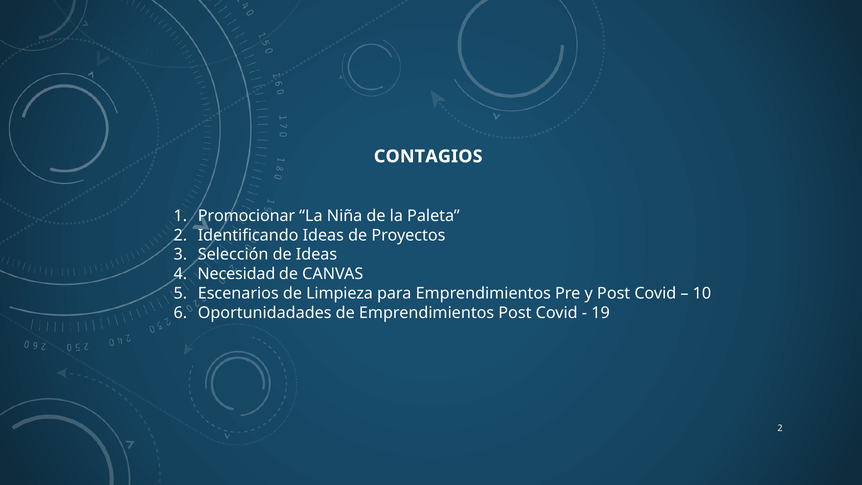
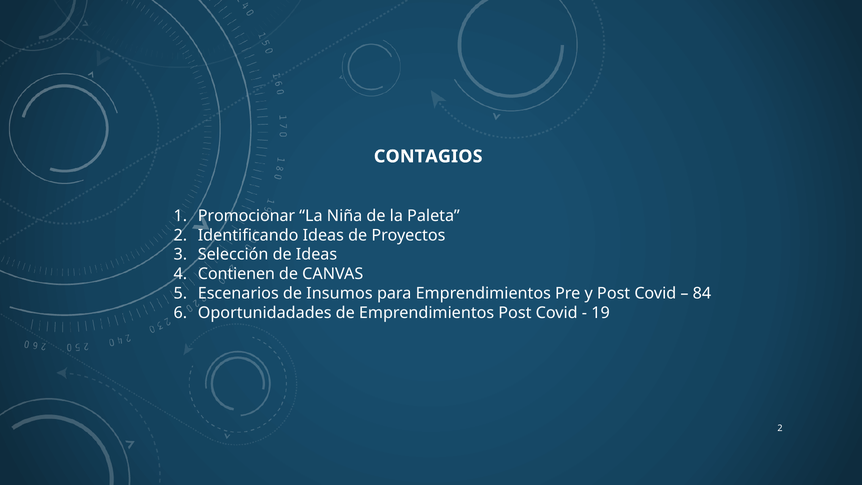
Necesidad: Necesidad -> Contienen (236, 274)
Limpieza: Limpieza -> Insumos (339, 293)
10: 10 -> 84 (702, 293)
